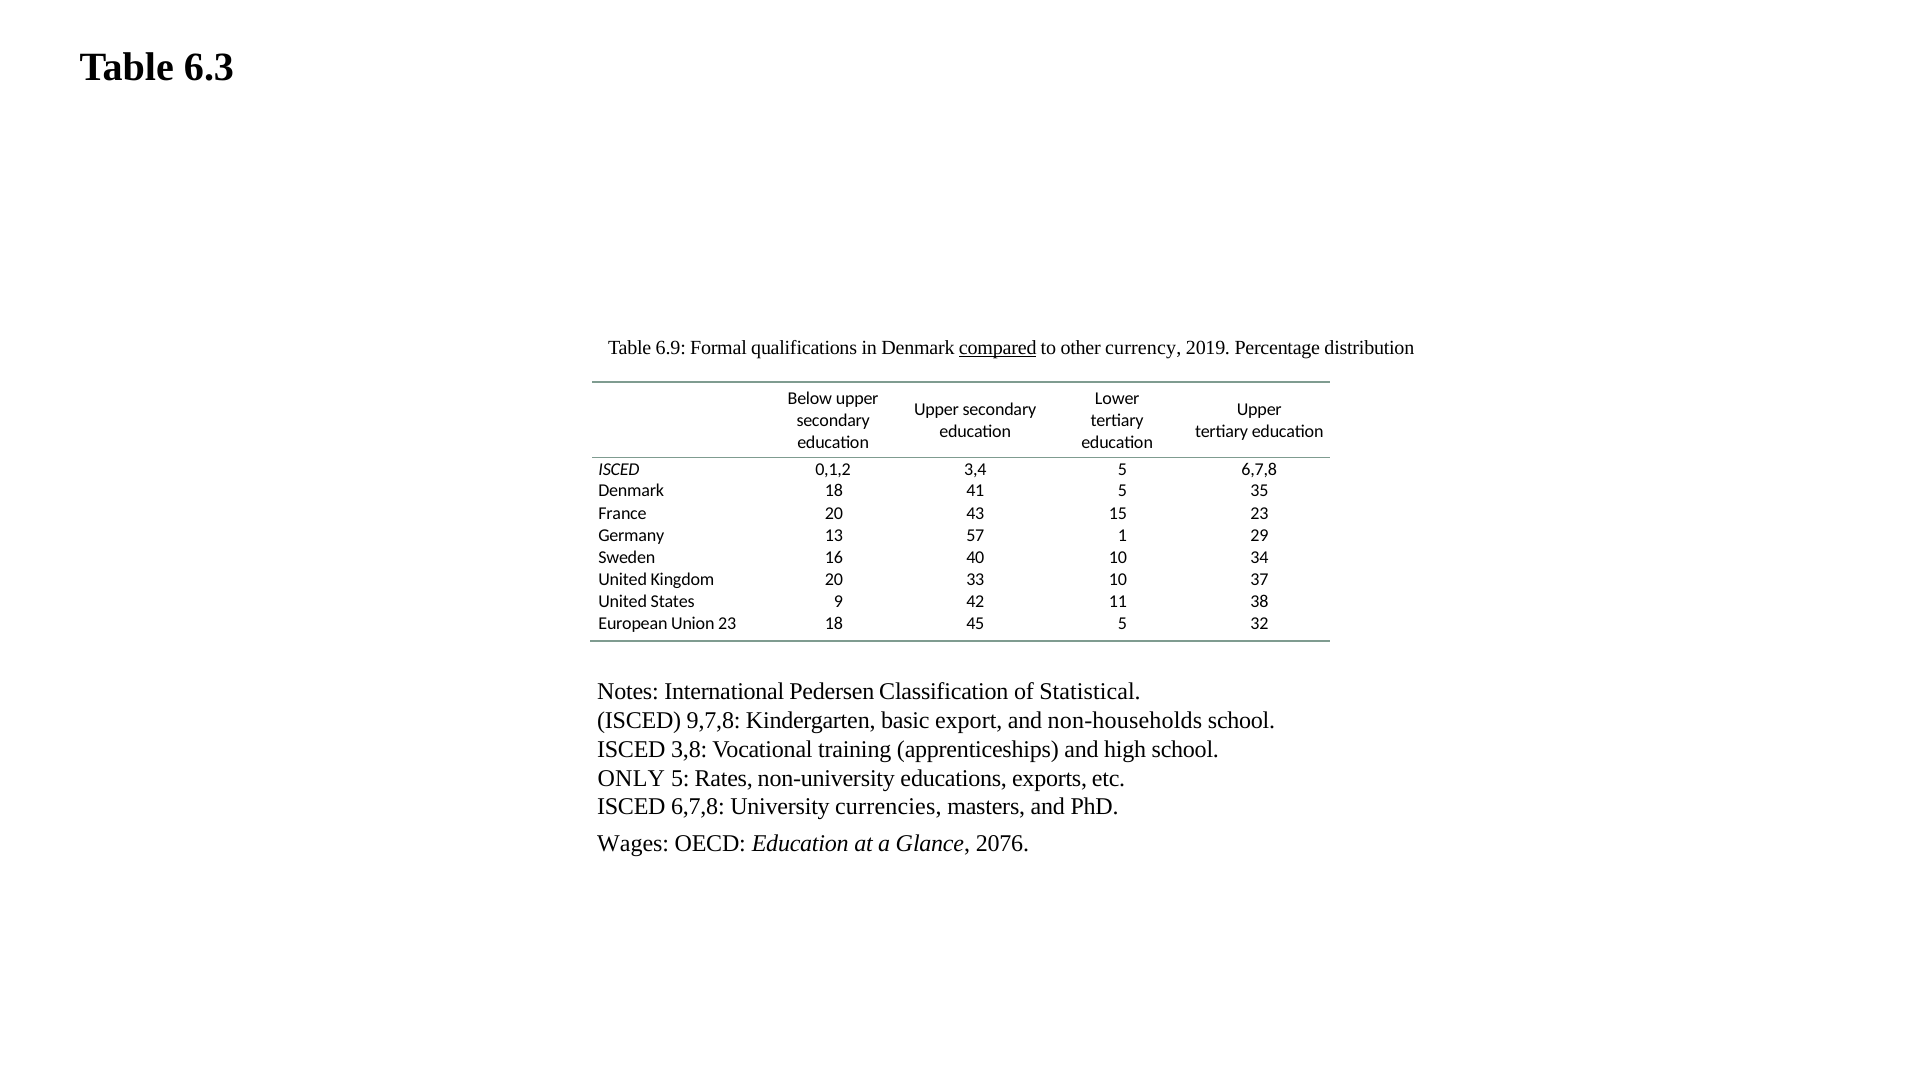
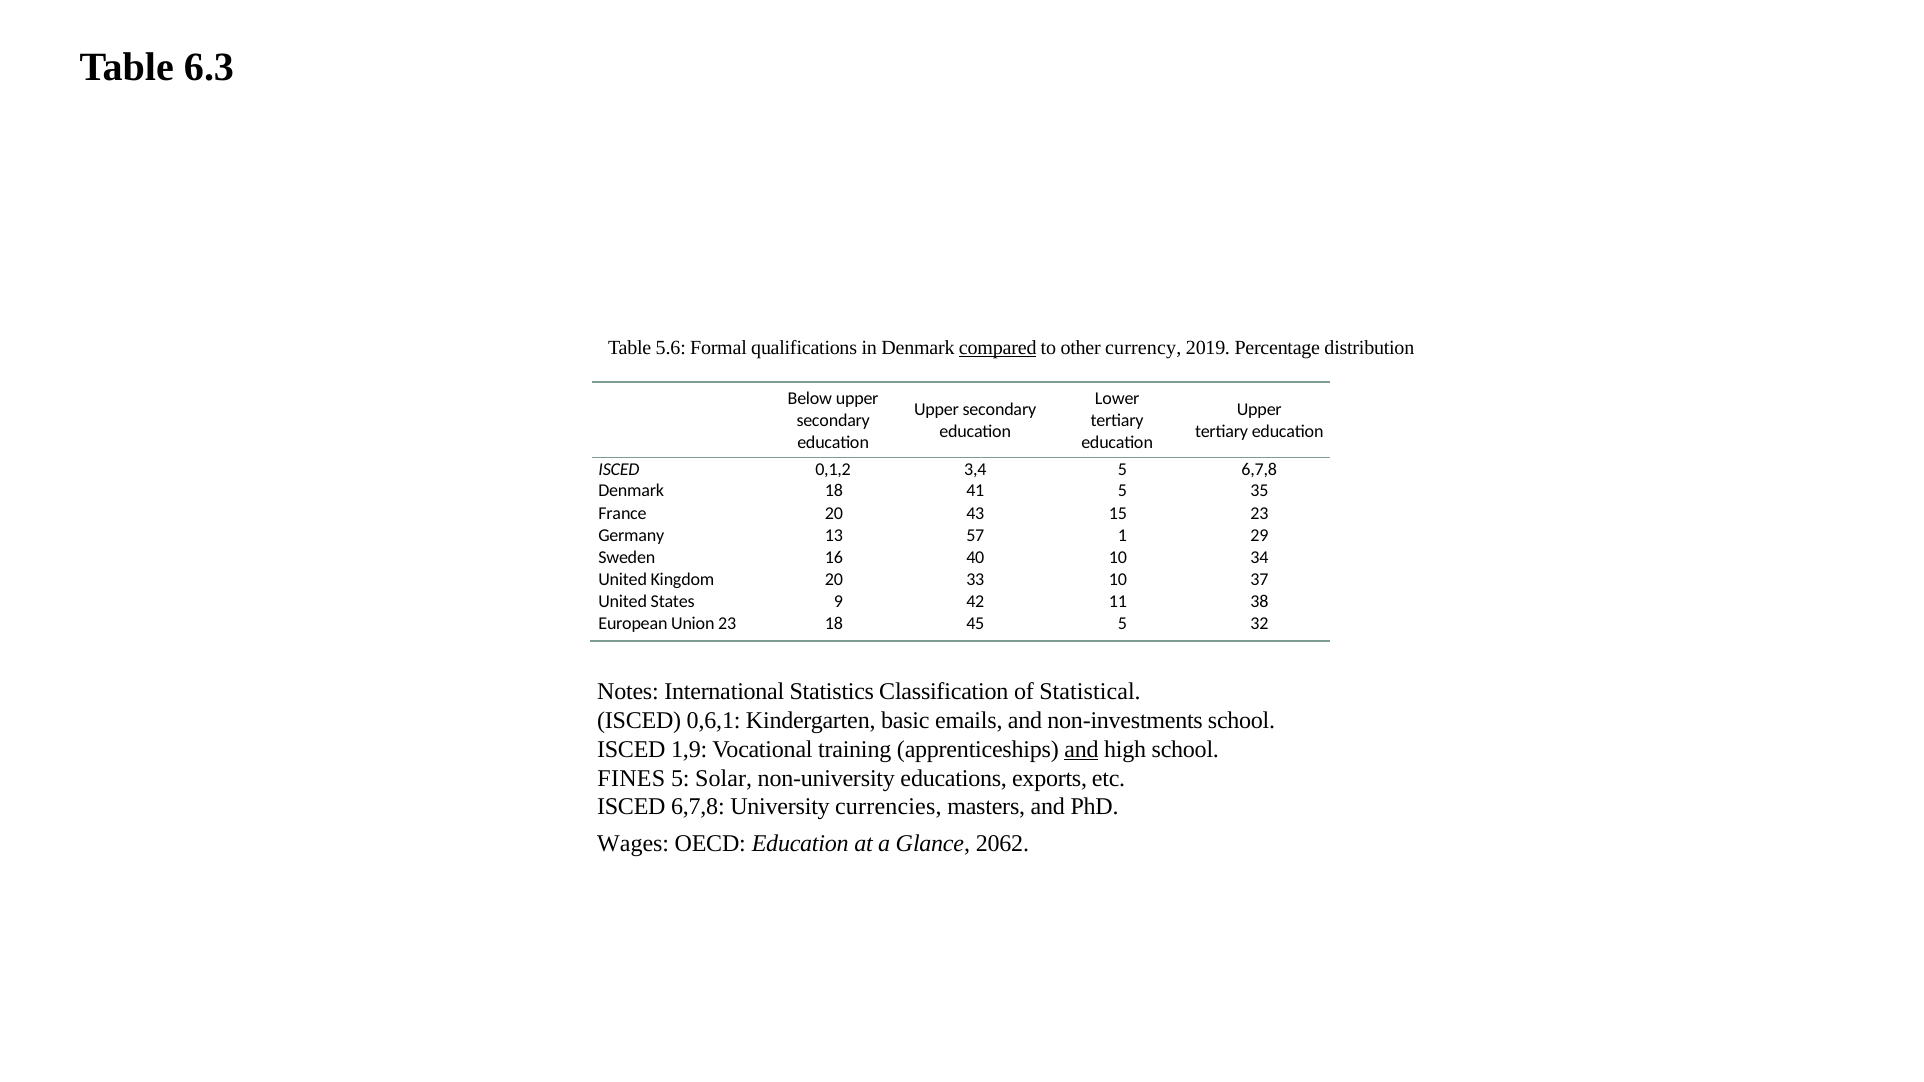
6.9: 6.9 -> 5.6 (671, 348)
Pedersen: Pedersen -> Statistics (832, 692)
9,7,8: 9,7,8 -> 0,6,1 (714, 721)
export: export -> emails (969, 721)
non-households: non-households -> non-investments (1125, 721)
3,8: 3,8 -> 1,9 (689, 749)
and underline: none -> present (1081, 749)
ONLY: ONLY -> FINES (631, 778)
Rates: Rates -> Solar (724, 778)
2076: 2076 -> 2062 (1002, 844)
